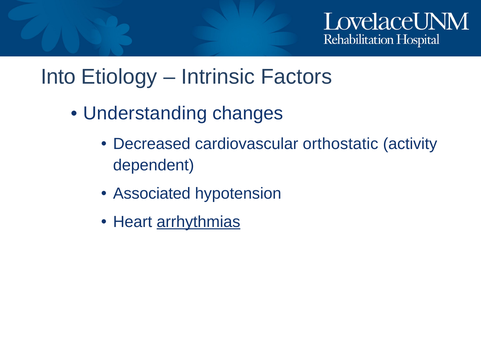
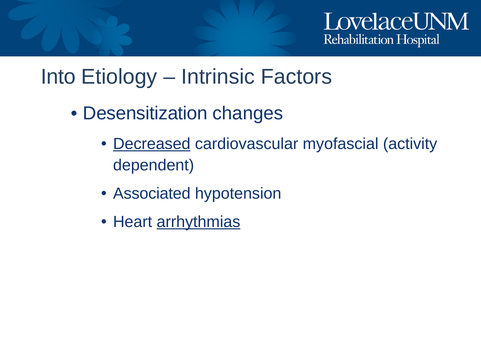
Understanding: Understanding -> Desensitization (145, 113)
Decreased underline: none -> present (152, 144)
orthostatic: orthostatic -> myofascial (341, 144)
